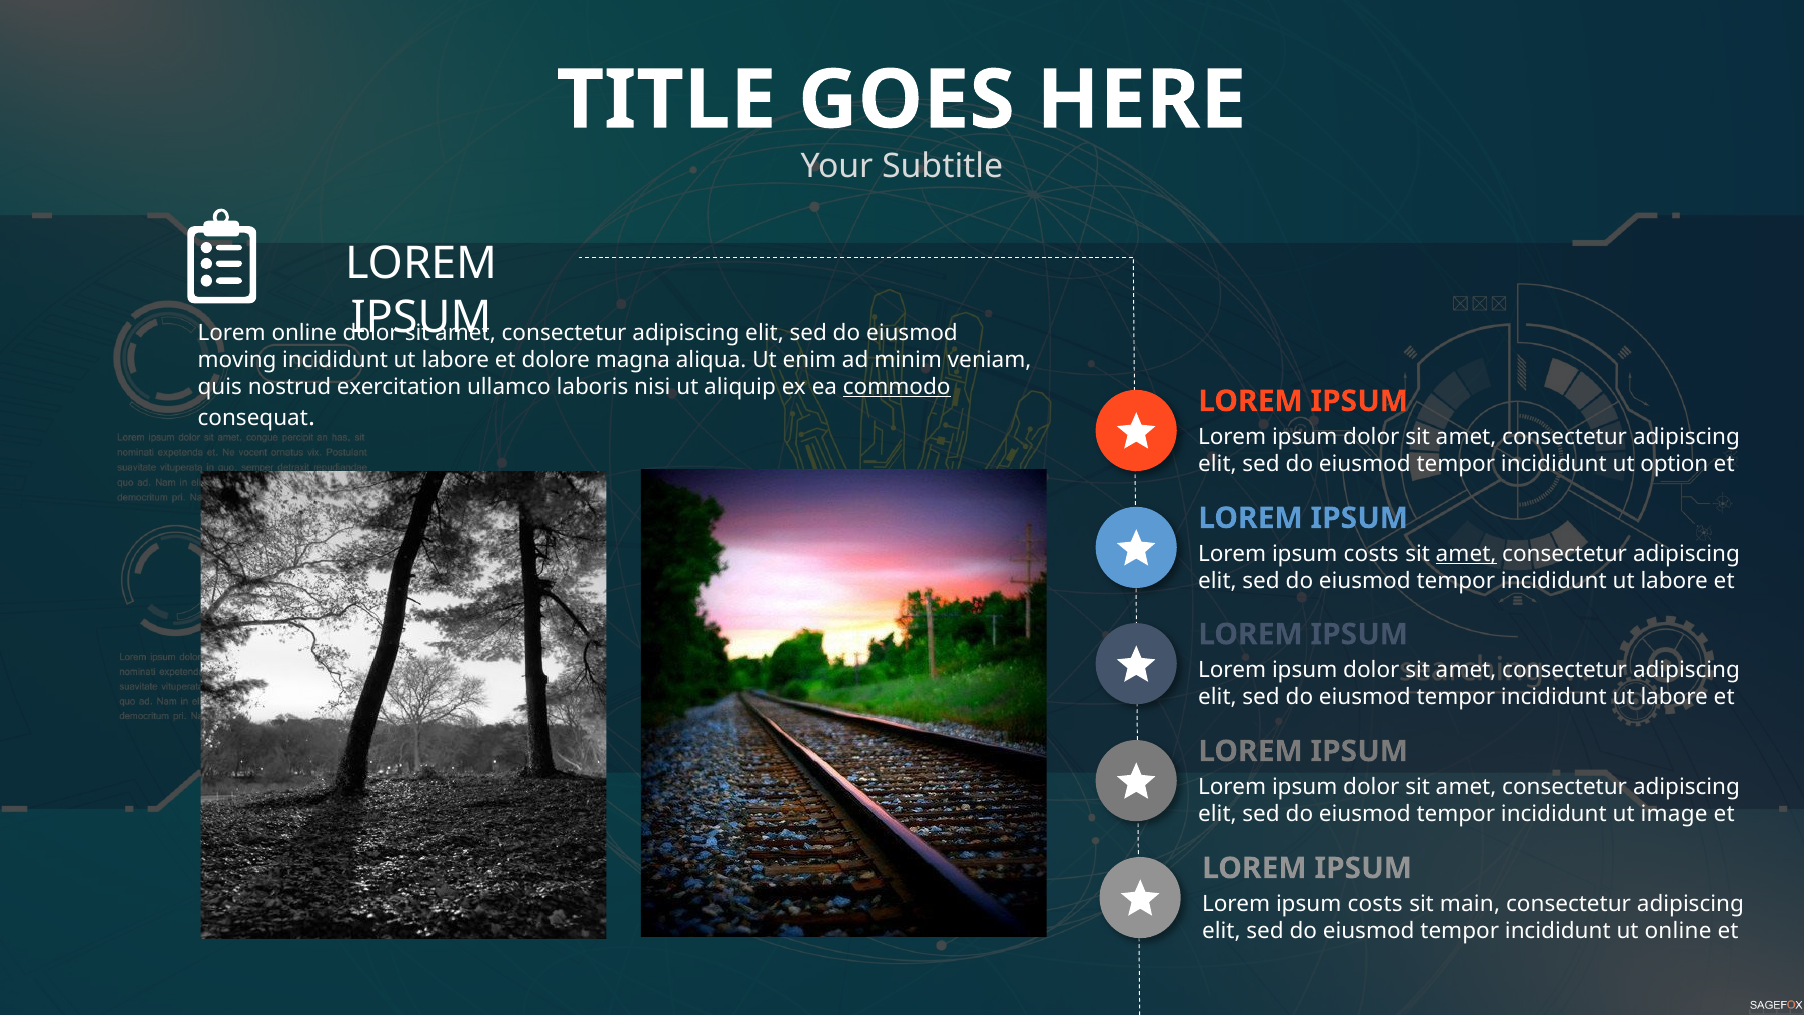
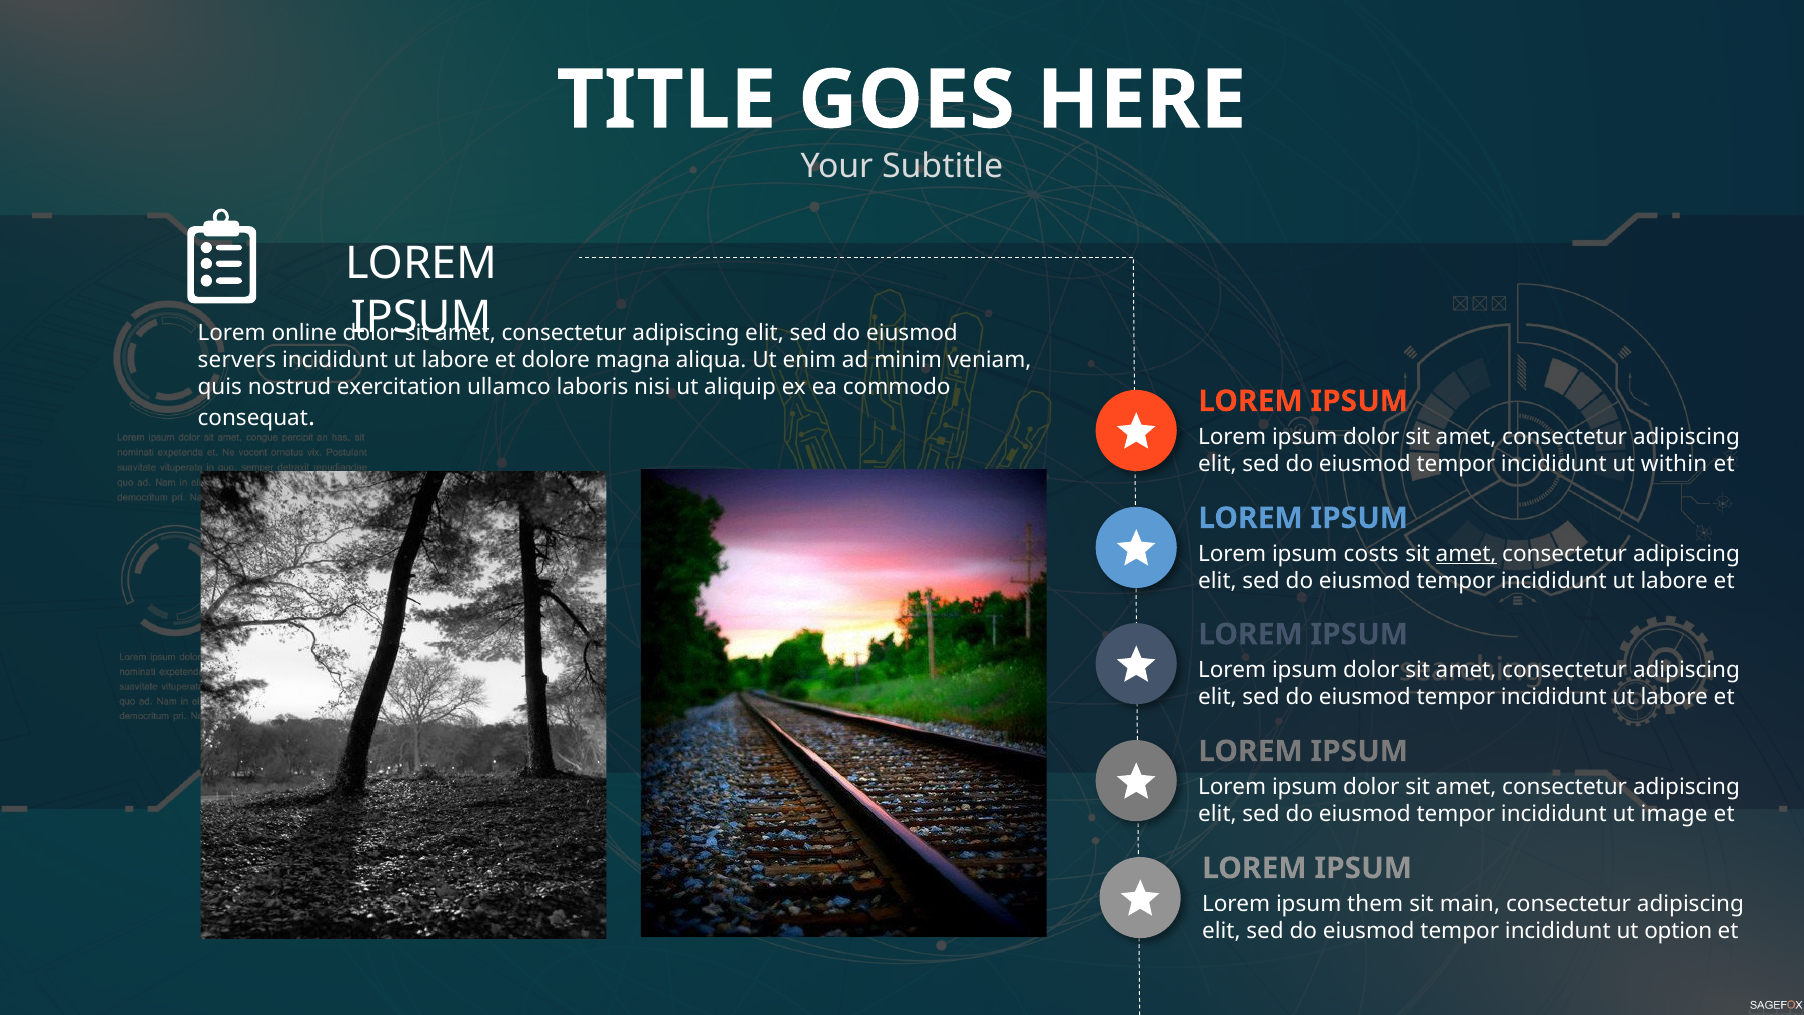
moving: moving -> servers (237, 360)
commodo underline: present -> none (897, 387)
option: option -> within (1674, 464)
costs: costs -> them (1375, 904)
ut online: online -> option (1678, 931)
